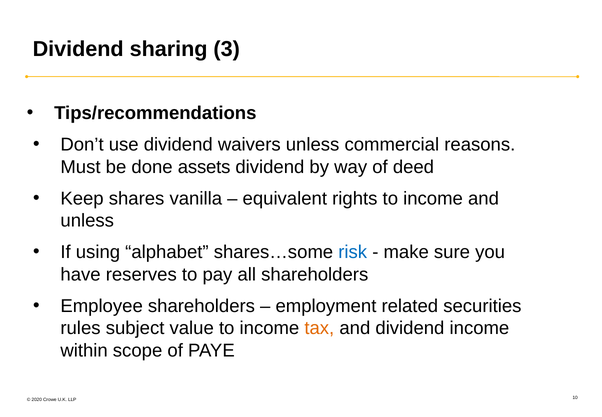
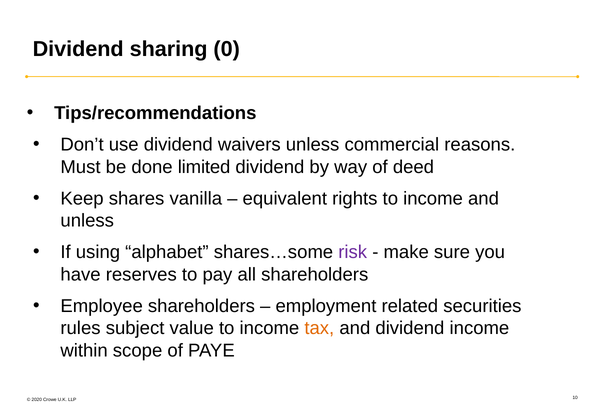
3: 3 -> 0 (227, 49)
assets: assets -> limited (204, 167)
risk colour: blue -> purple (353, 252)
